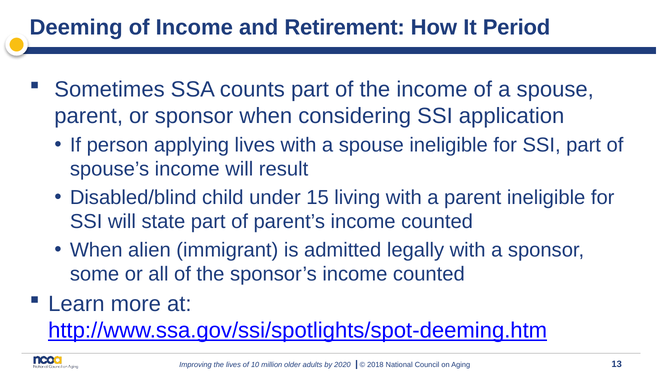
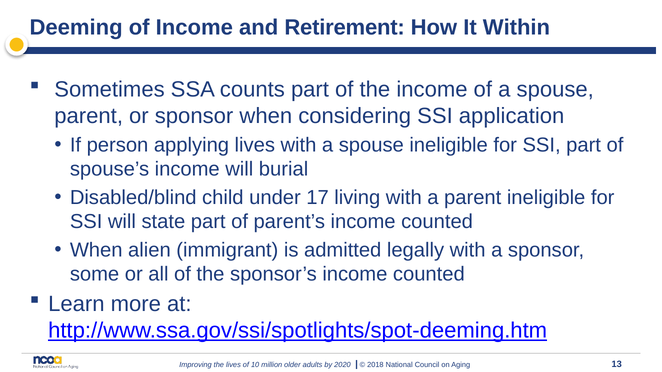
Period: Period -> Within (516, 28)
result: result -> burial (284, 169)
15: 15 -> 17 (318, 198)
